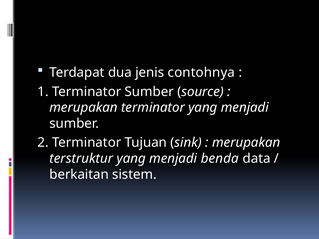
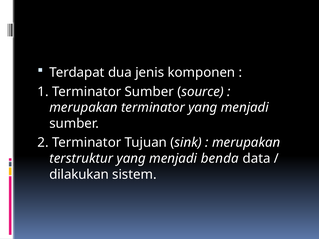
contohnya: contohnya -> komponen (201, 73)
berkaitan: berkaitan -> dilakukan (79, 175)
